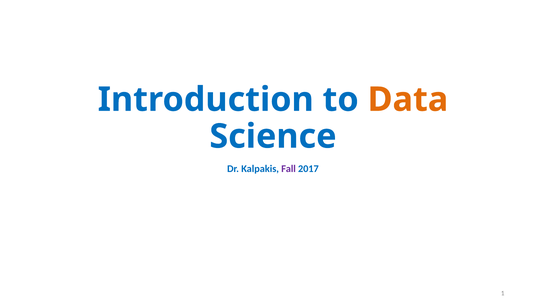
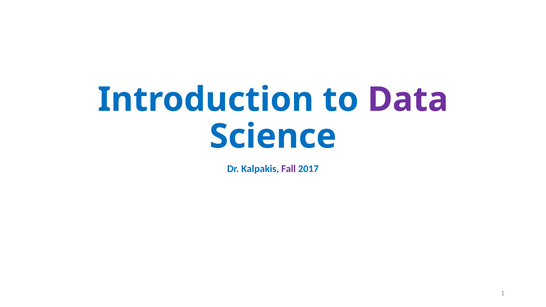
Data colour: orange -> purple (408, 100)
